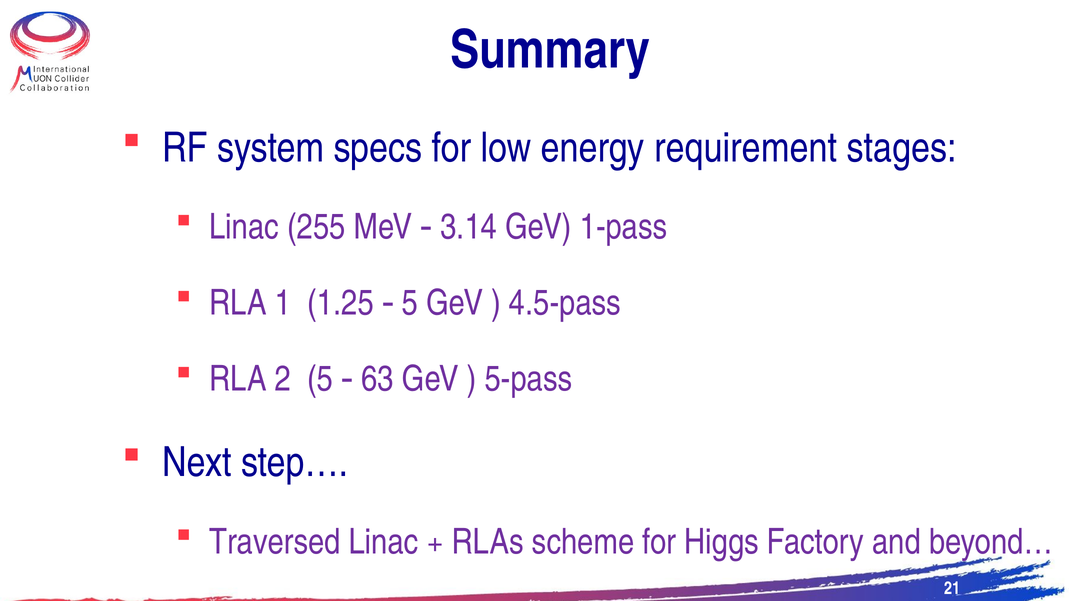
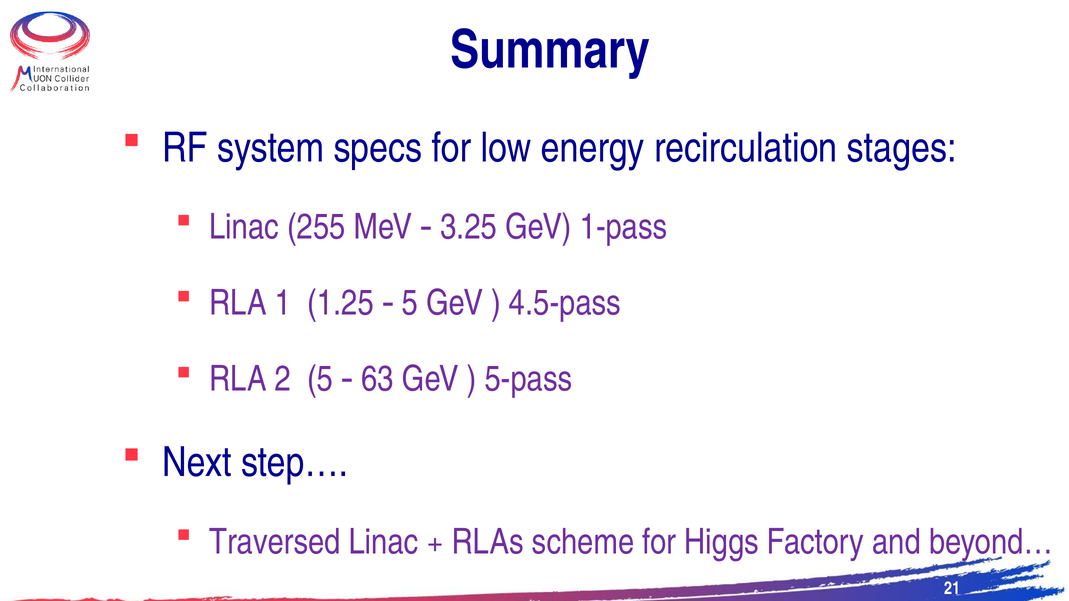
requirement: requirement -> recirculation (746, 148)
3.14: 3.14 -> 3.25 (469, 227)
